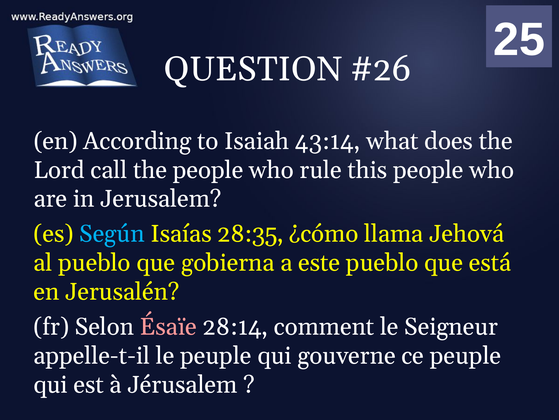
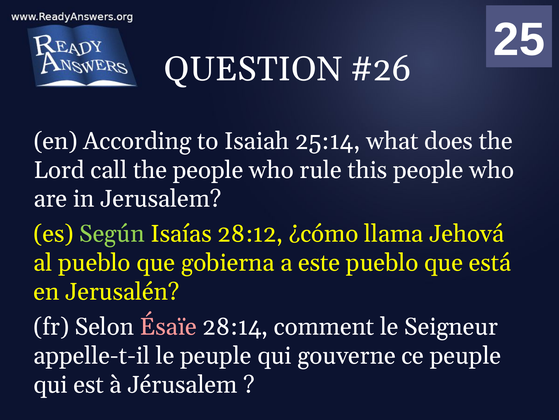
43:14: 43:14 -> 25:14 (328, 141)
Según colour: light blue -> light green (112, 234)
28:35: 28:35 -> 28:12 (250, 234)
